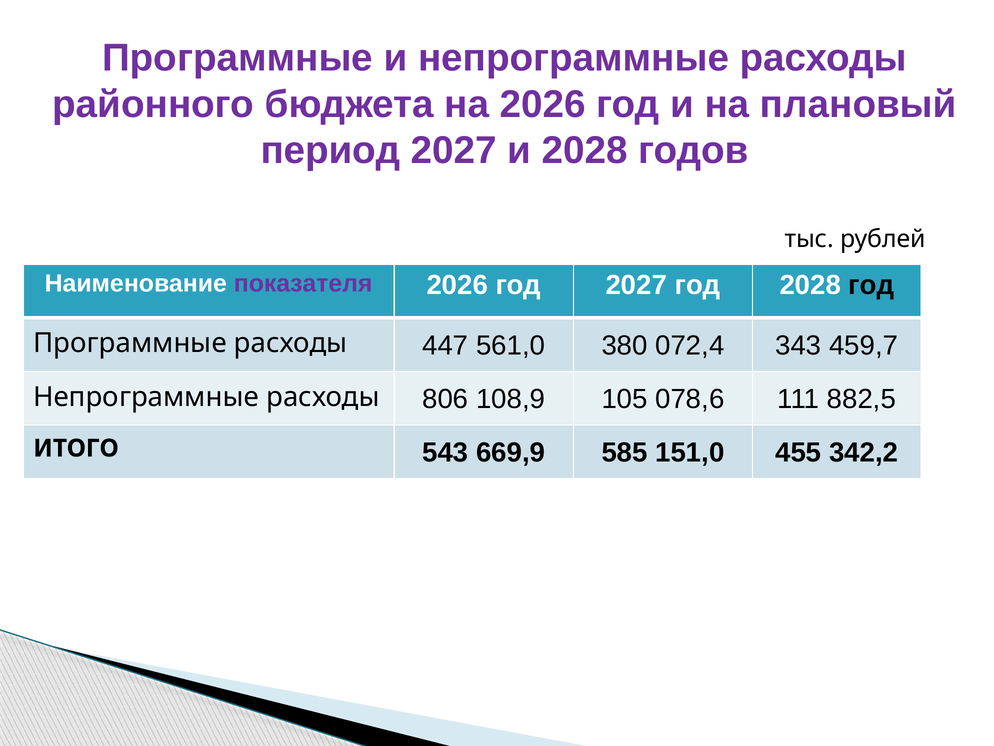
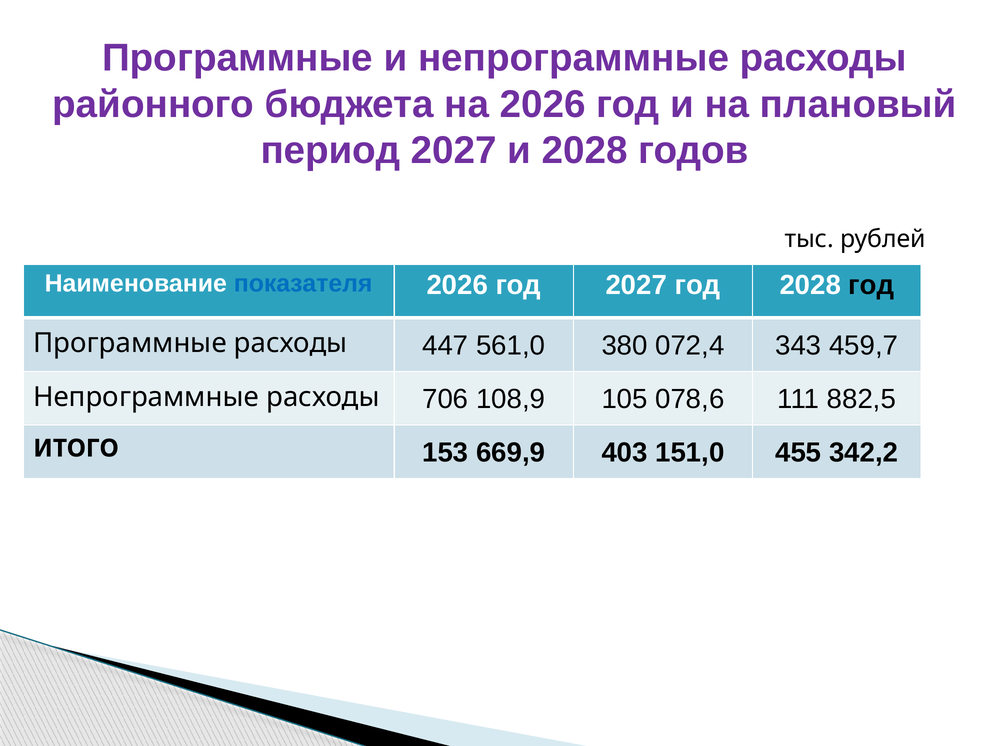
показателя colour: purple -> blue (303, 283)
806: 806 -> 706 (445, 399)
543: 543 -> 153 (445, 453)
585: 585 -> 403 (625, 453)
